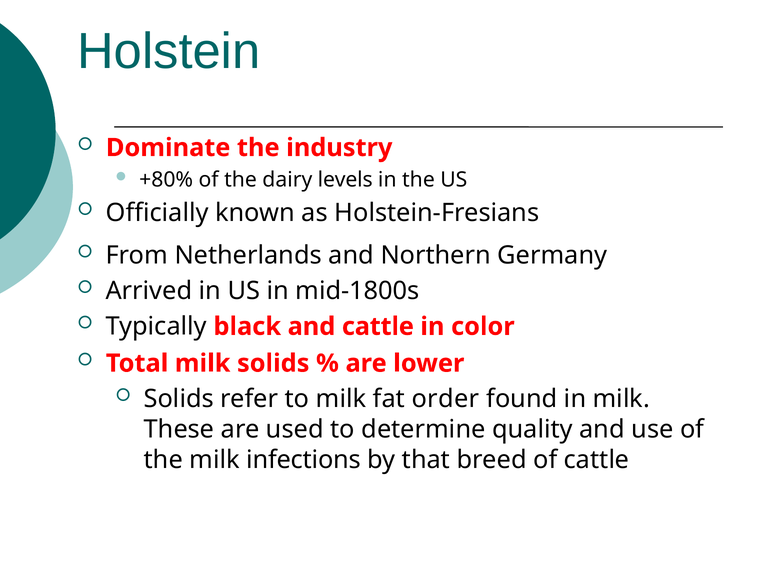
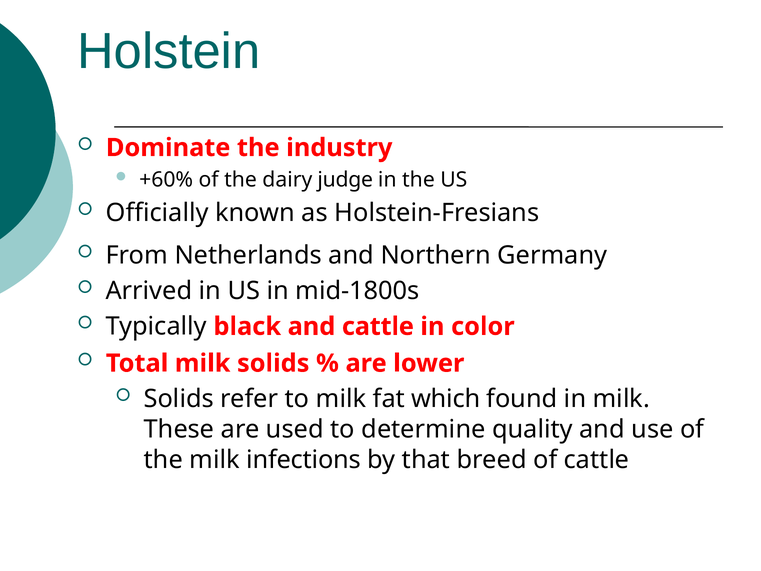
+80%: +80% -> +60% (166, 179)
levels: levels -> judge (345, 179)
order: order -> which (446, 399)
